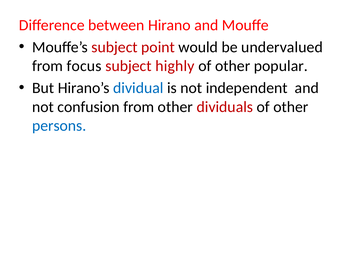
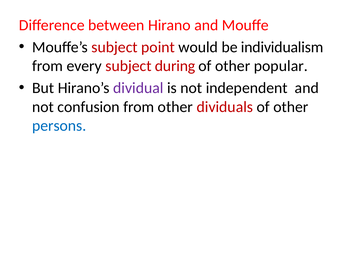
undervalued: undervalued -> individualism (282, 47)
focus: focus -> every (84, 66)
highly: highly -> during (175, 66)
dividual colour: blue -> purple (138, 88)
